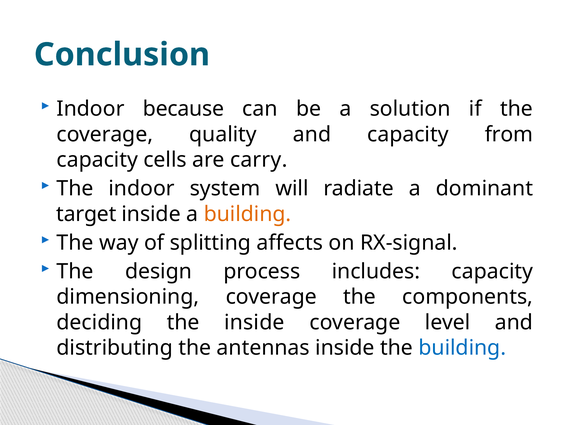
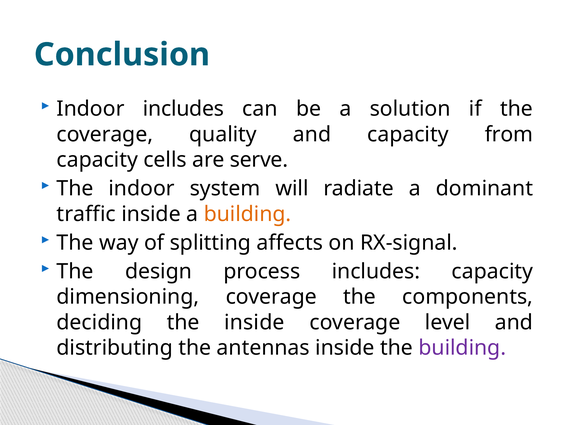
Indoor because: because -> includes (184, 109)
carry: carry -> serve (259, 160)
target: target -> traffic (86, 214)
building colour: blue -> purple (462, 348)
